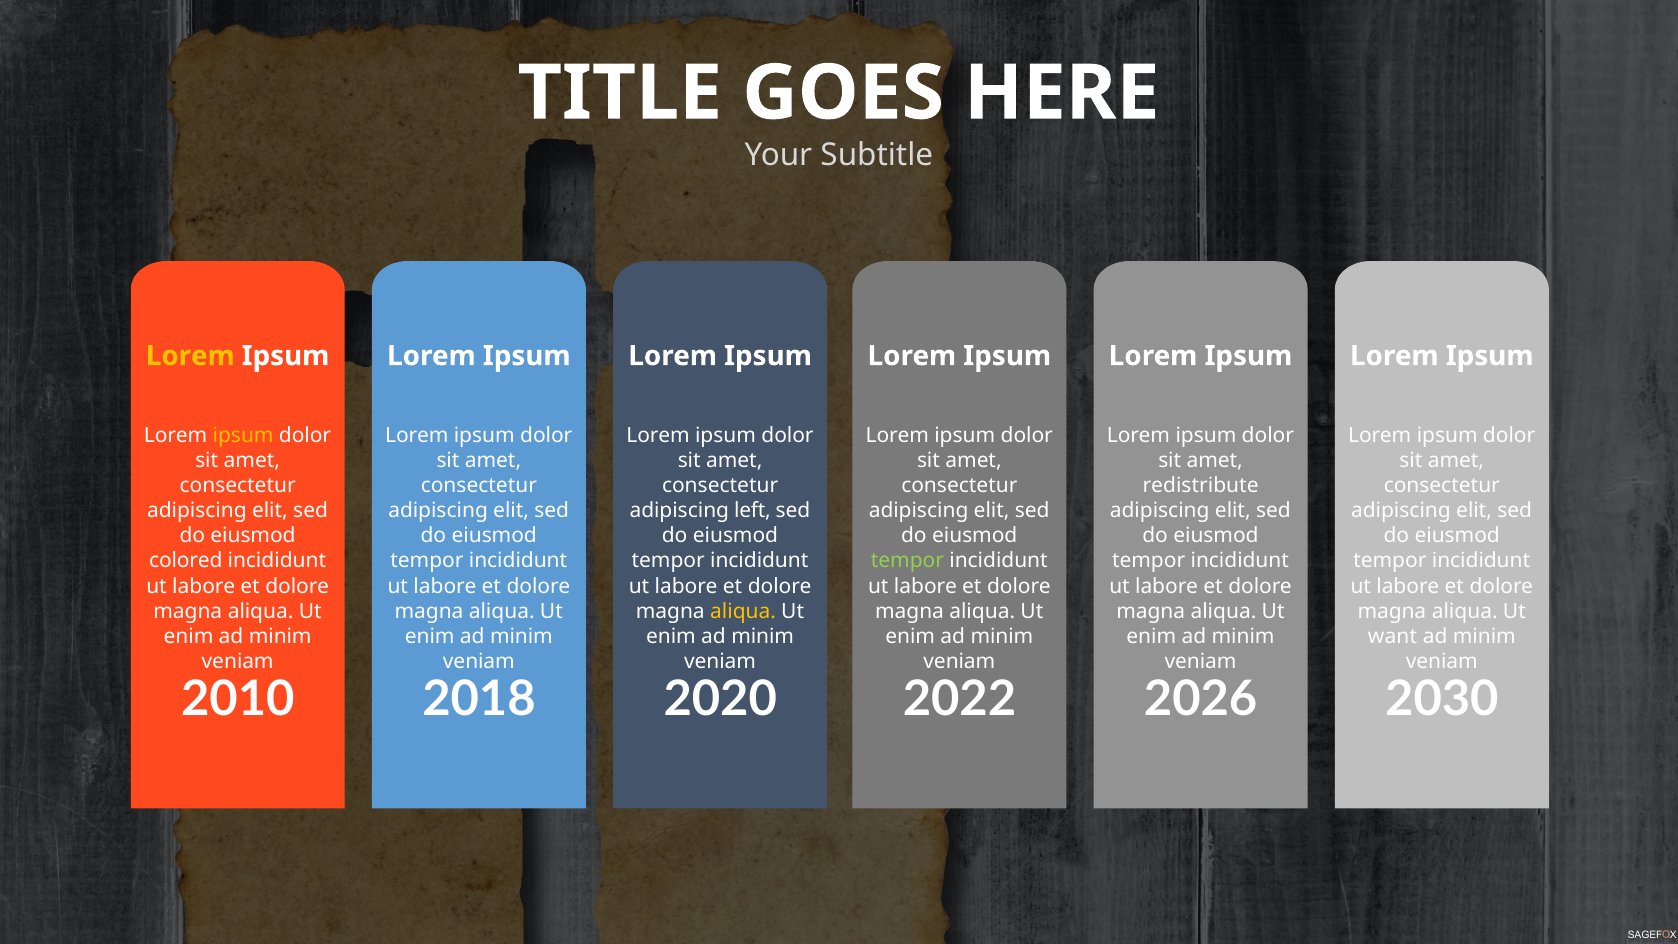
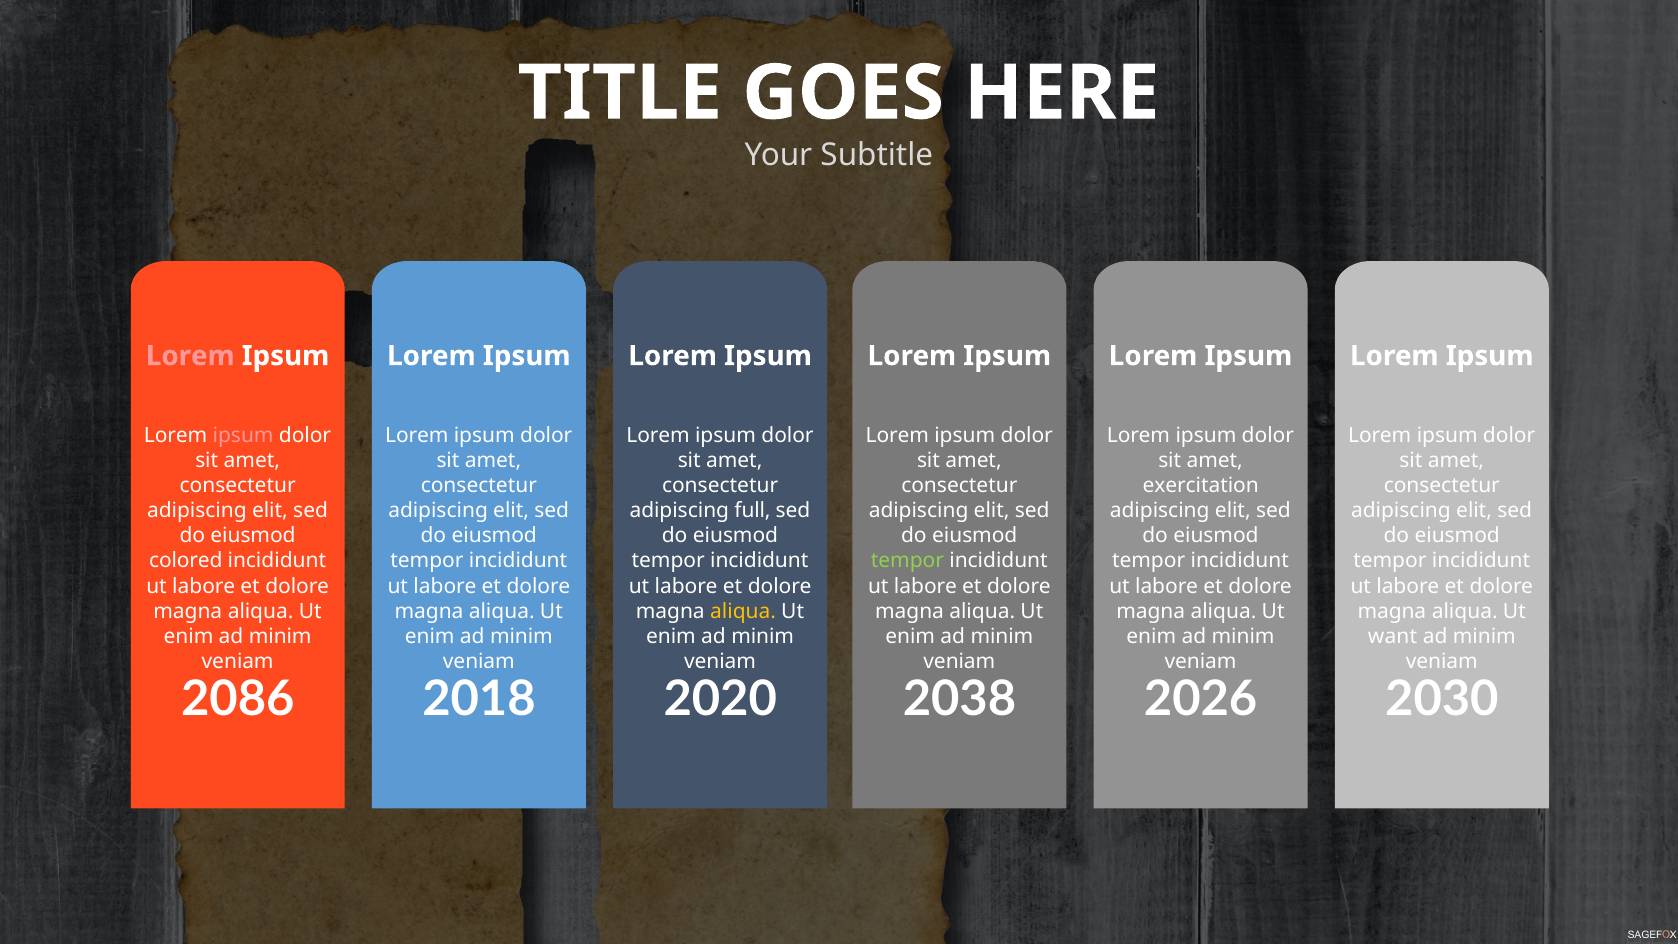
Lorem colour: yellow -> pink (190, 356)
ipsum colour: yellow -> pink (243, 435)
redistribute: redistribute -> exercitation (1201, 485)
left: left -> full (752, 511)
2010: 2010 -> 2086 (238, 700)
2022: 2022 -> 2038 (960, 700)
